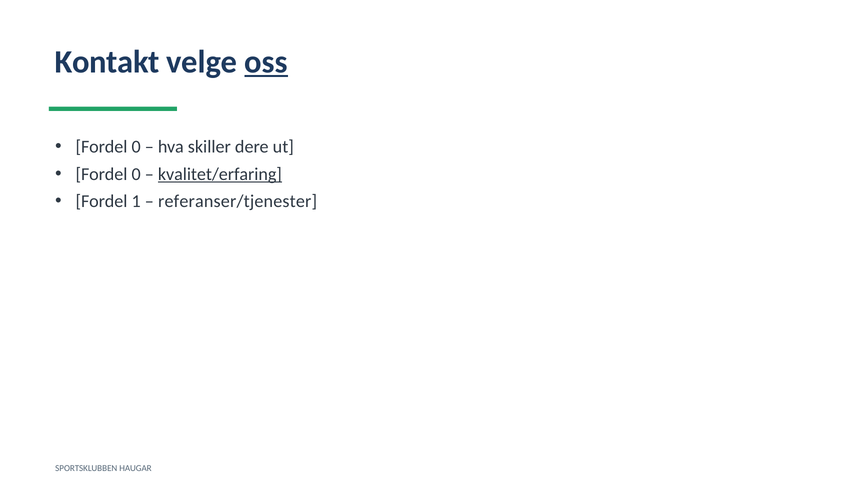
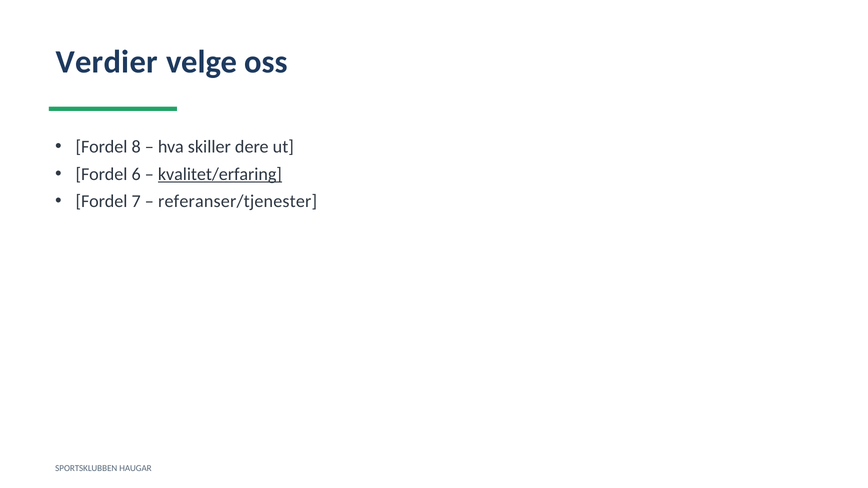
Kontakt: Kontakt -> Verdier (107, 62)
oss underline: present -> none (266, 62)
0: 0 -> 8 (136, 147)
0: 0 -> 6 (136, 174)
1: 1 -> 7 (136, 201)
